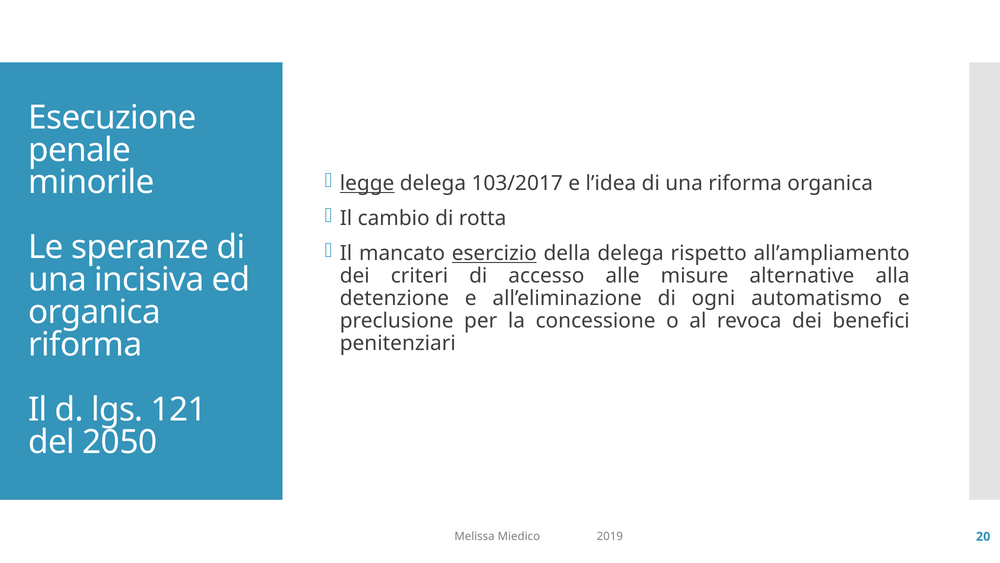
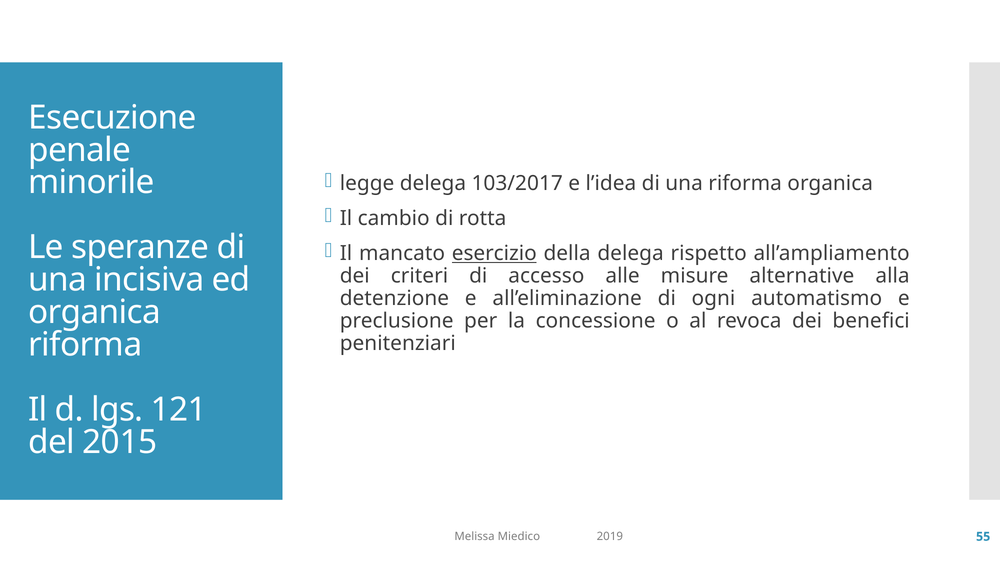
legge underline: present -> none (367, 183)
2050: 2050 -> 2015 (120, 442)
20: 20 -> 55 (983, 536)
